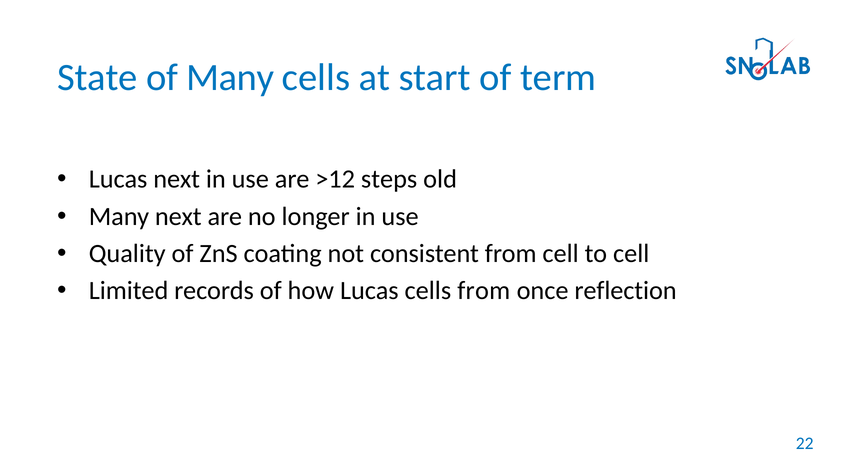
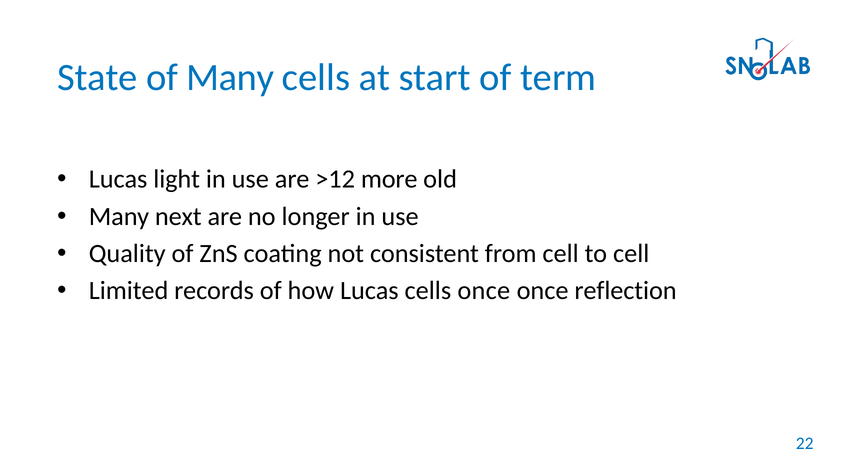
Lucas next: next -> light (177, 179)
steps: steps -> more (389, 179)
cells from: from -> once (484, 291)
